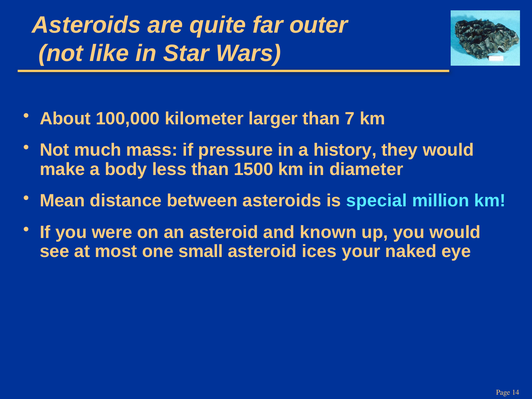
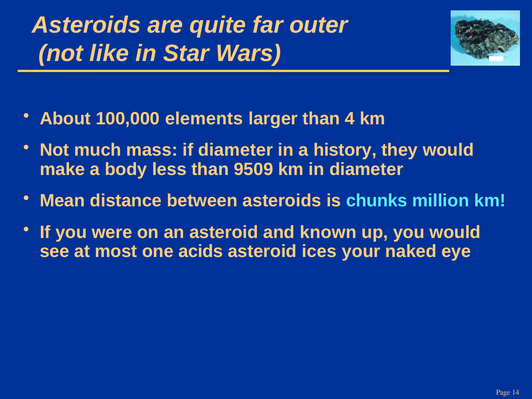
kilometer: kilometer -> elements (204, 119)
7: 7 -> 4 (350, 119)
if pressure: pressure -> diameter (236, 150)
1500: 1500 -> 9509 (253, 169)
special: special -> chunks (377, 201)
small: small -> acids (201, 251)
